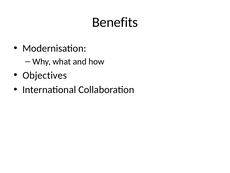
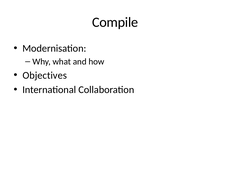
Benefits: Benefits -> Compile (115, 22)
